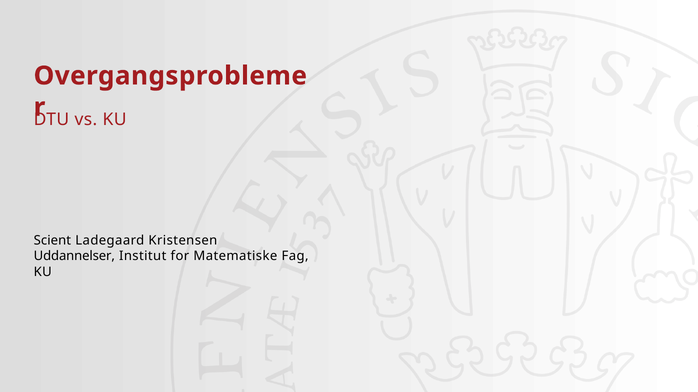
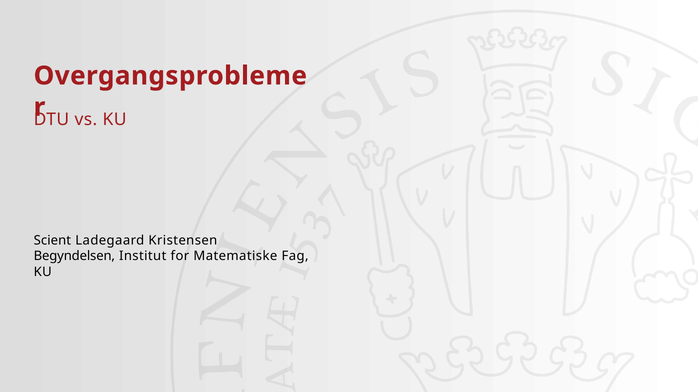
Uddannelser: Uddannelser -> Begyndelsen (74, 257)
